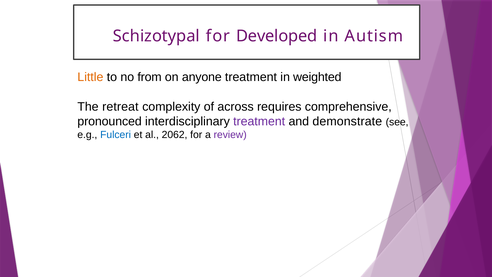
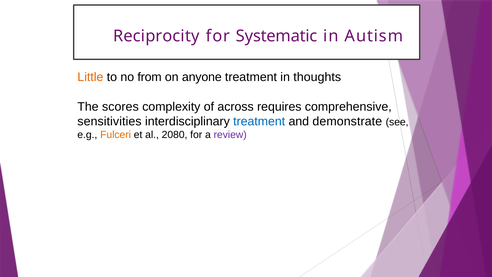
Schizotypal: Schizotypal -> Reciprocity (156, 36)
Developed: Developed -> Systematic (277, 36)
weighted: weighted -> thoughts (317, 77)
retreat: retreat -> scores (120, 107)
pronounced: pronounced -> sensitivities (109, 121)
treatment colour: purple -> blue (259, 121)
Fulceri colour: blue -> orange (116, 135)
2062: 2062 -> 2080 (175, 135)
